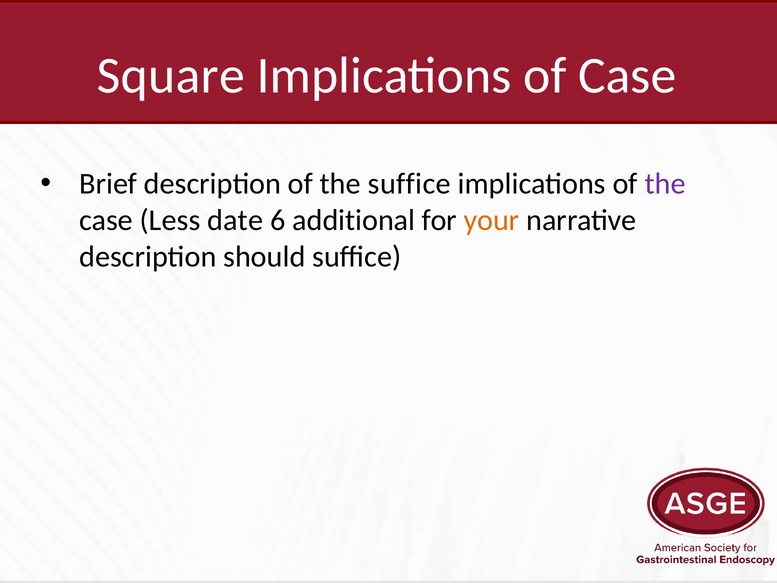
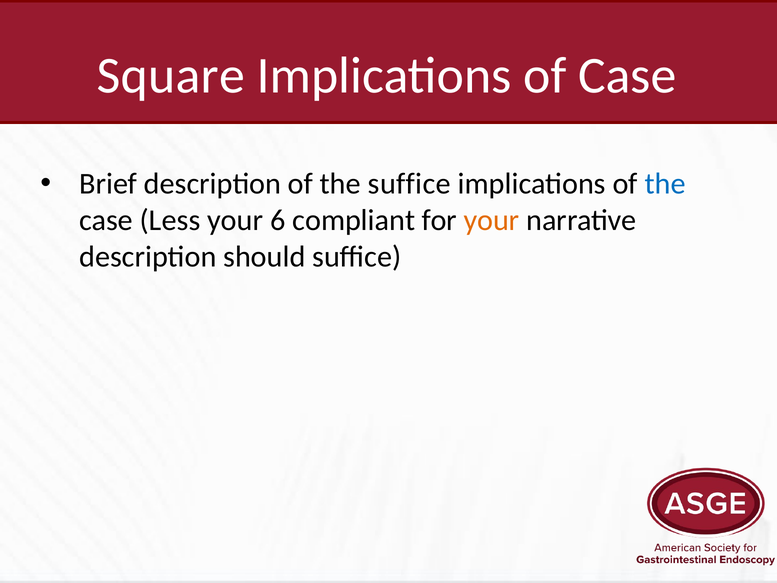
the colour: purple -> blue (665, 184)
Less date: date -> your (235, 220)
additional: additional -> compliant (354, 220)
